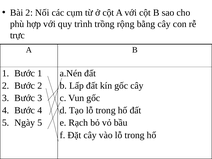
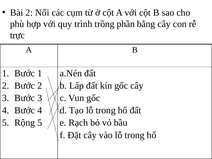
rộng: rộng -> phần (126, 24)
Ngày: Ngày -> Rộng (25, 123)
